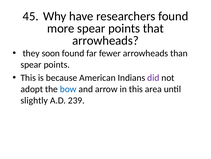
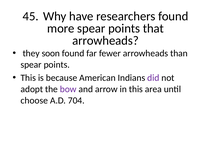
bow colour: blue -> purple (68, 89)
slightly: slightly -> choose (34, 100)
239: 239 -> 704 (76, 100)
